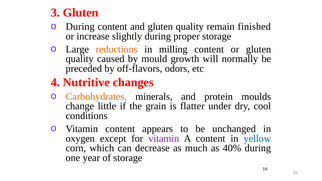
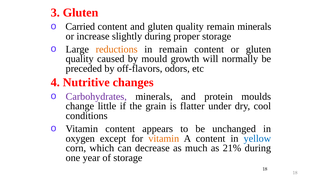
During: During -> Carried (80, 27)
remain finished: finished -> minerals (254, 27)
in milling: milling -> remain (173, 49)
Carbohydrates colour: orange -> purple (96, 97)
vitamin colour: purple -> orange (164, 139)
40%: 40% -> 21% (232, 148)
